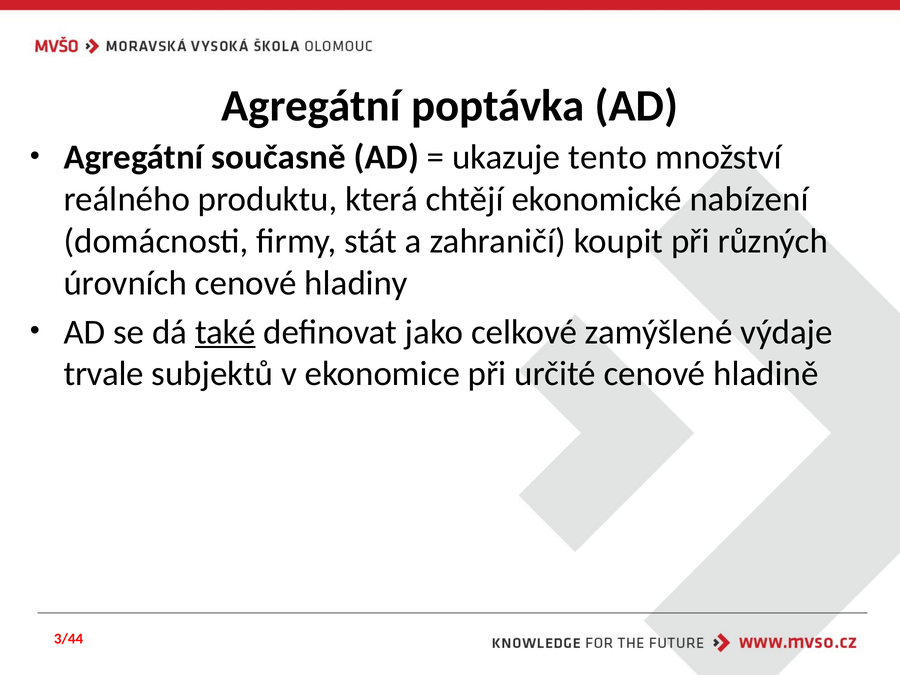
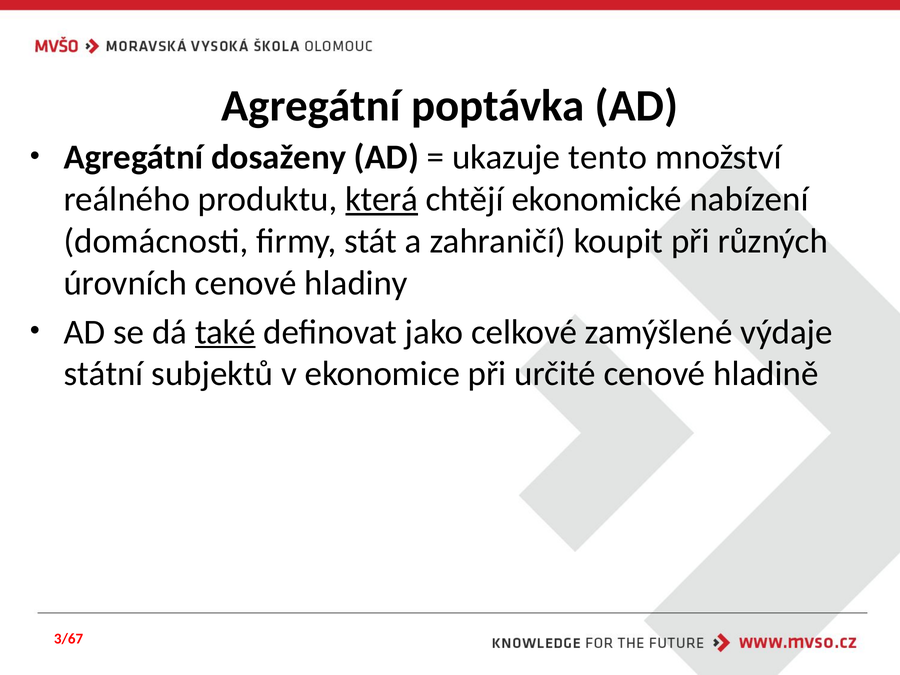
současně: současně -> dosaženy (279, 157)
která underline: none -> present (382, 199)
trvale: trvale -> státní (104, 374)
3/44: 3/44 -> 3/67 (69, 639)
